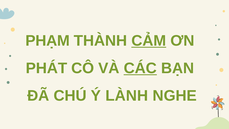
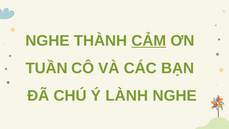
PHẠM: PHẠM -> NGHE (47, 41)
PHÁT: PHÁT -> TUẦN (47, 68)
CÁC underline: present -> none (140, 68)
